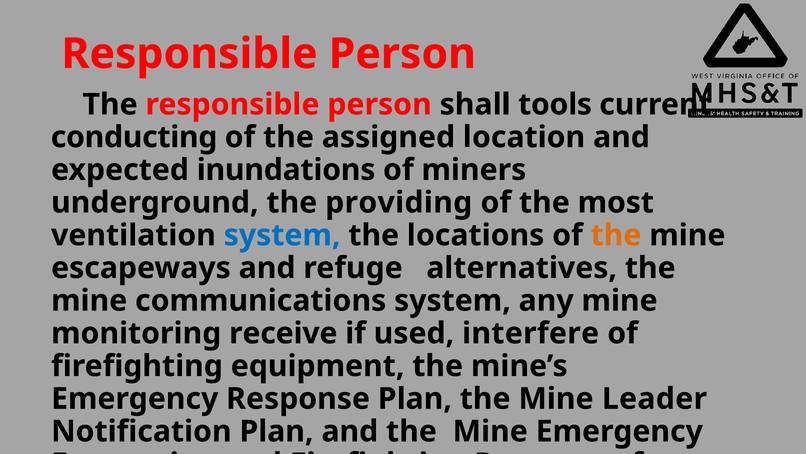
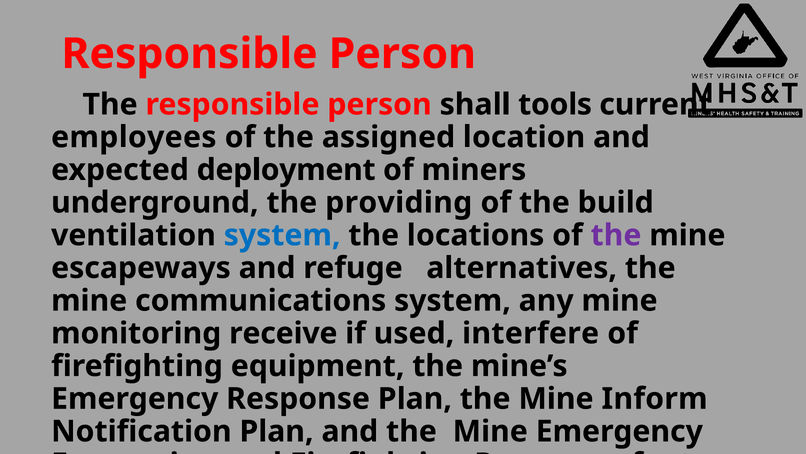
conducting: conducting -> employees (134, 137)
inundations: inundations -> deployment (286, 170)
most: most -> build (616, 202)
the colour: orange -> purple (616, 235)
Leader: Leader -> Inform (654, 398)
